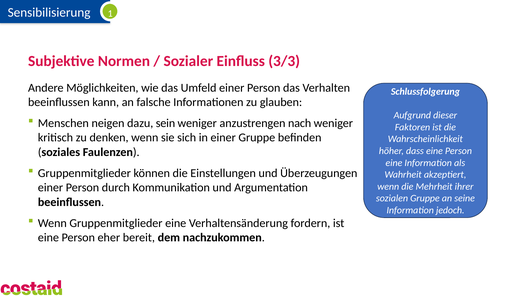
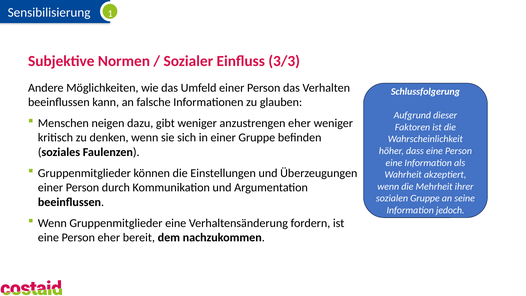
sein: sein -> gibt (165, 123)
anzustrengen nach: nach -> eher (300, 123)
